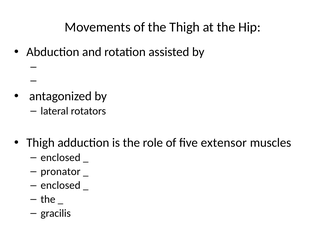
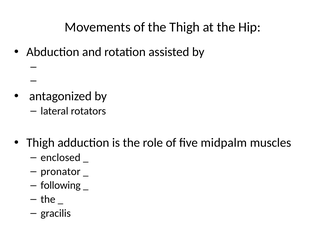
extensor: extensor -> midpalm (224, 142)
enclosed: enclosed -> following (61, 185)
